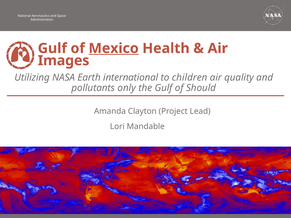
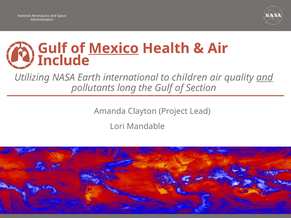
Images: Images -> Include (64, 61)
and underline: none -> present (265, 78)
only: only -> long (127, 88)
Should: Should -> Section (201, 88)
